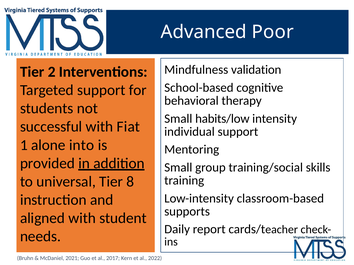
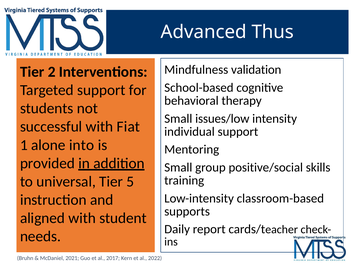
Poor: Poor -> Thus (273, 32)
habits/low: habits/low -> issues/low (222, 119)
training/social: training/social -> positive/social (266, 168)
8: 8 -> 5 (130, 182)
